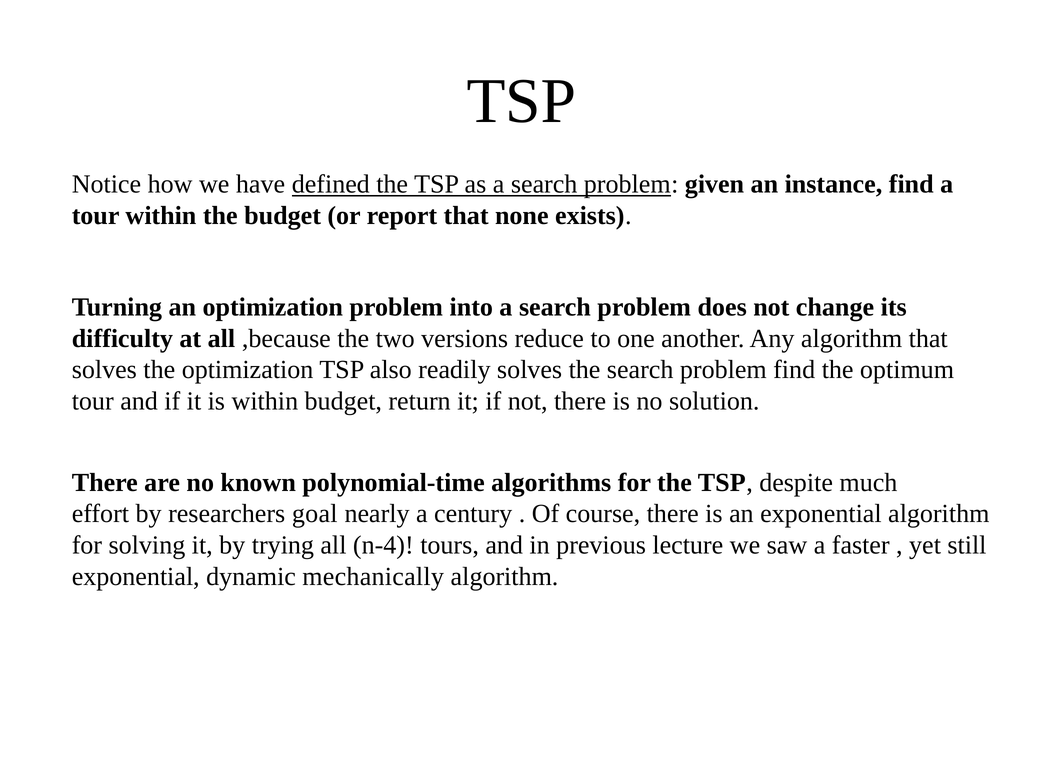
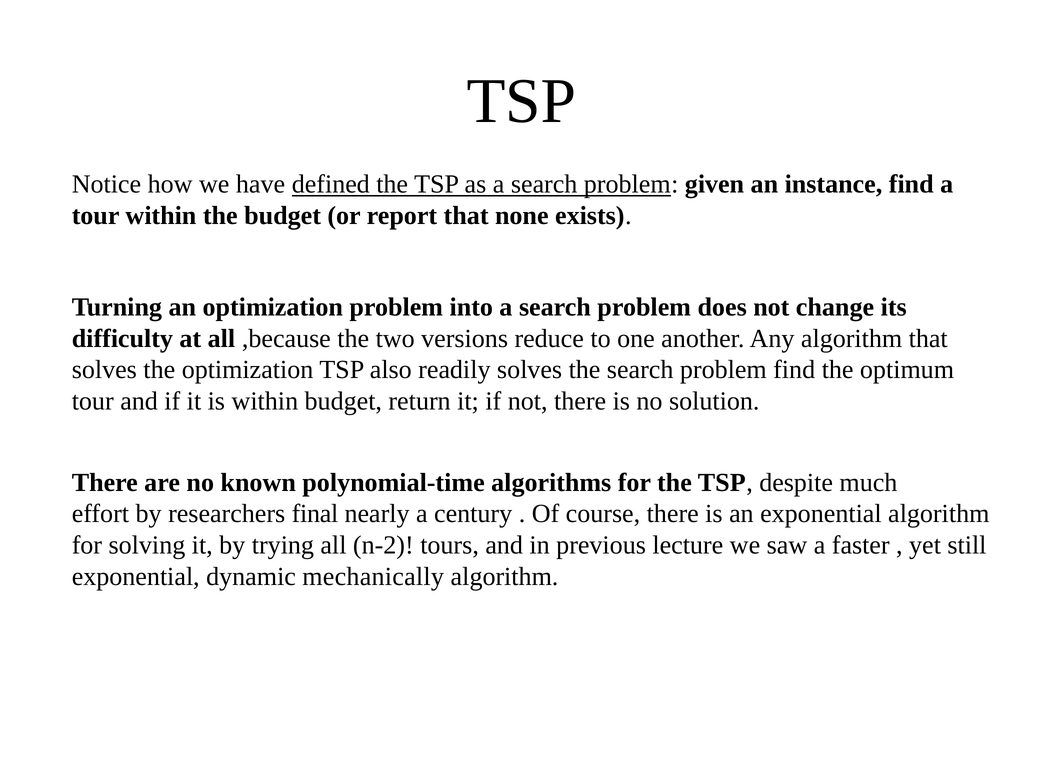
goal: goal -> final (315, 513)
n-4: n-4 -> n-2 (383, 545)
